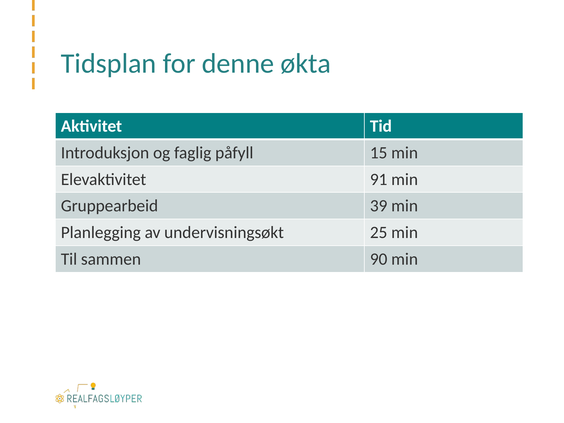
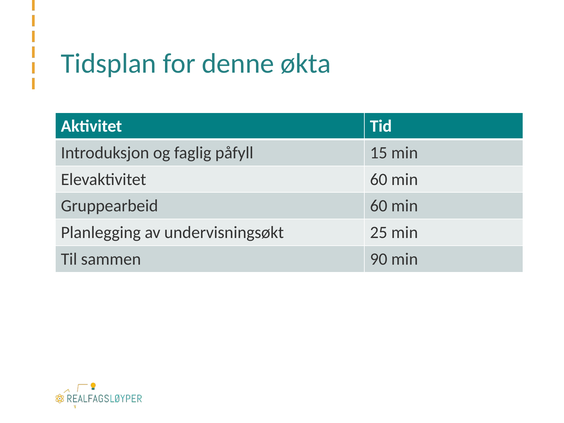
Elevaktivitet 91: 91 -> 60 (379, 179)
Gruppearbeid 39: 39 -> 60 (379, 206)
